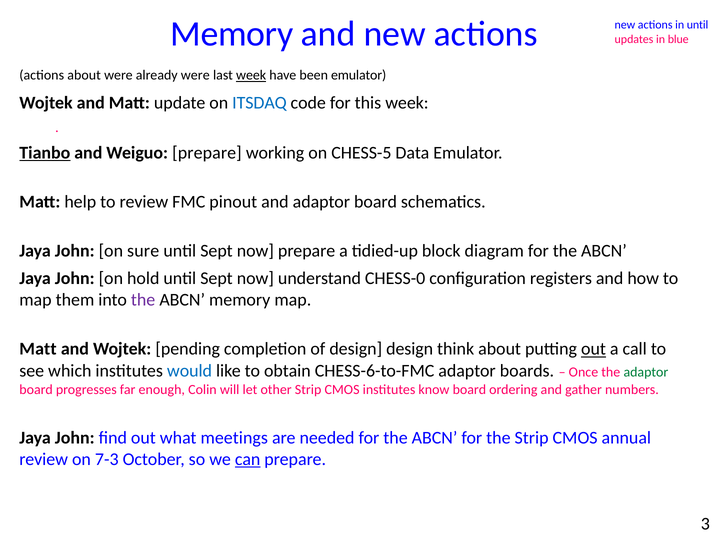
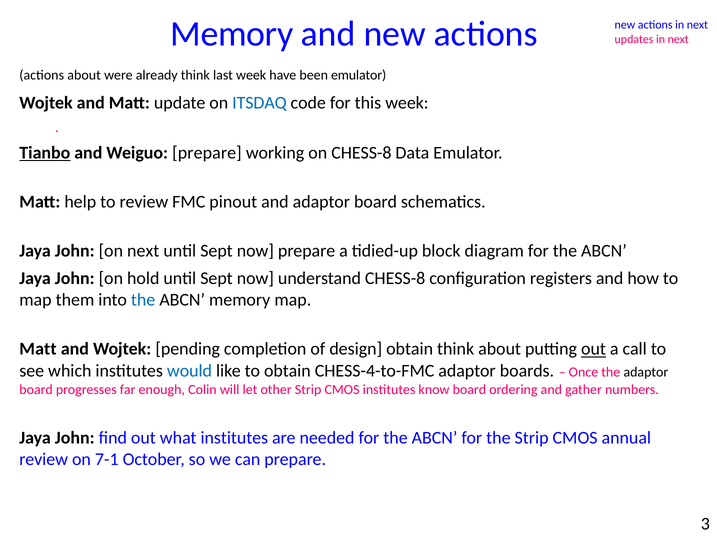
actions in until: until -> next (697, 25)
updates in blue: blue -> next (678, 39)
already were: were -> think (195, 75)
week underline: present -> none (251, 75)
on CHESS-5: CHESS-5 -> CHESS-8 (361, 153)
on sure: sure -> next (143, 251)
understand CHESS-0: CHESS-0 -> CHESS-8 (395, 278)
the colour: purple -> blue (143, 300)
design design: design -> obtain (410, 349)
CHESS-6-to-FMC: CHESS-6-to-FMC -> CHESS-4-to-FMC (375, 370)
adaptor colour: green -> black (646, 372)
what meetings: meetings -> institutes (234, 437)
7-3: 7-3 -> 7-1 (107, 459)
can underline: present -> none (248, 459)
